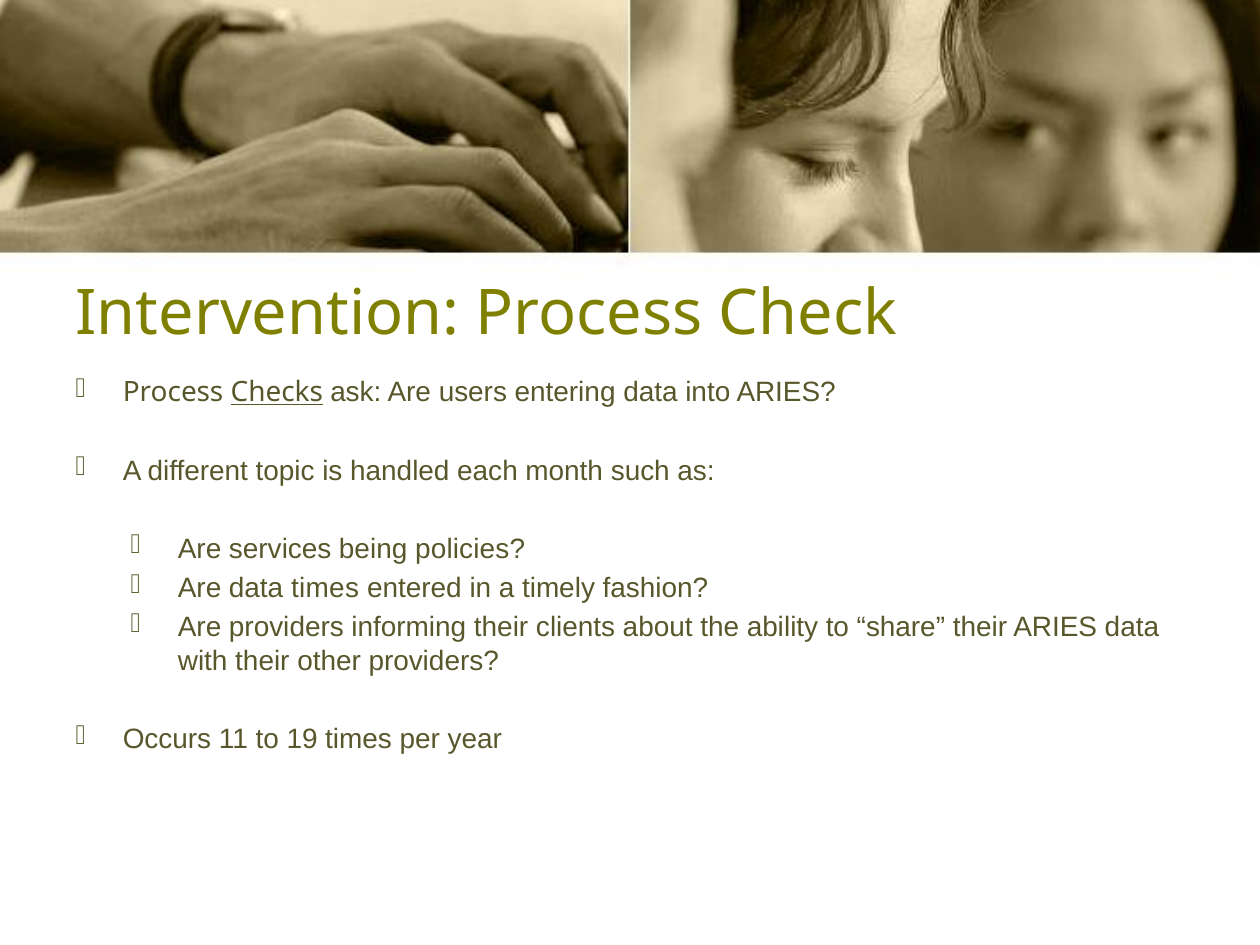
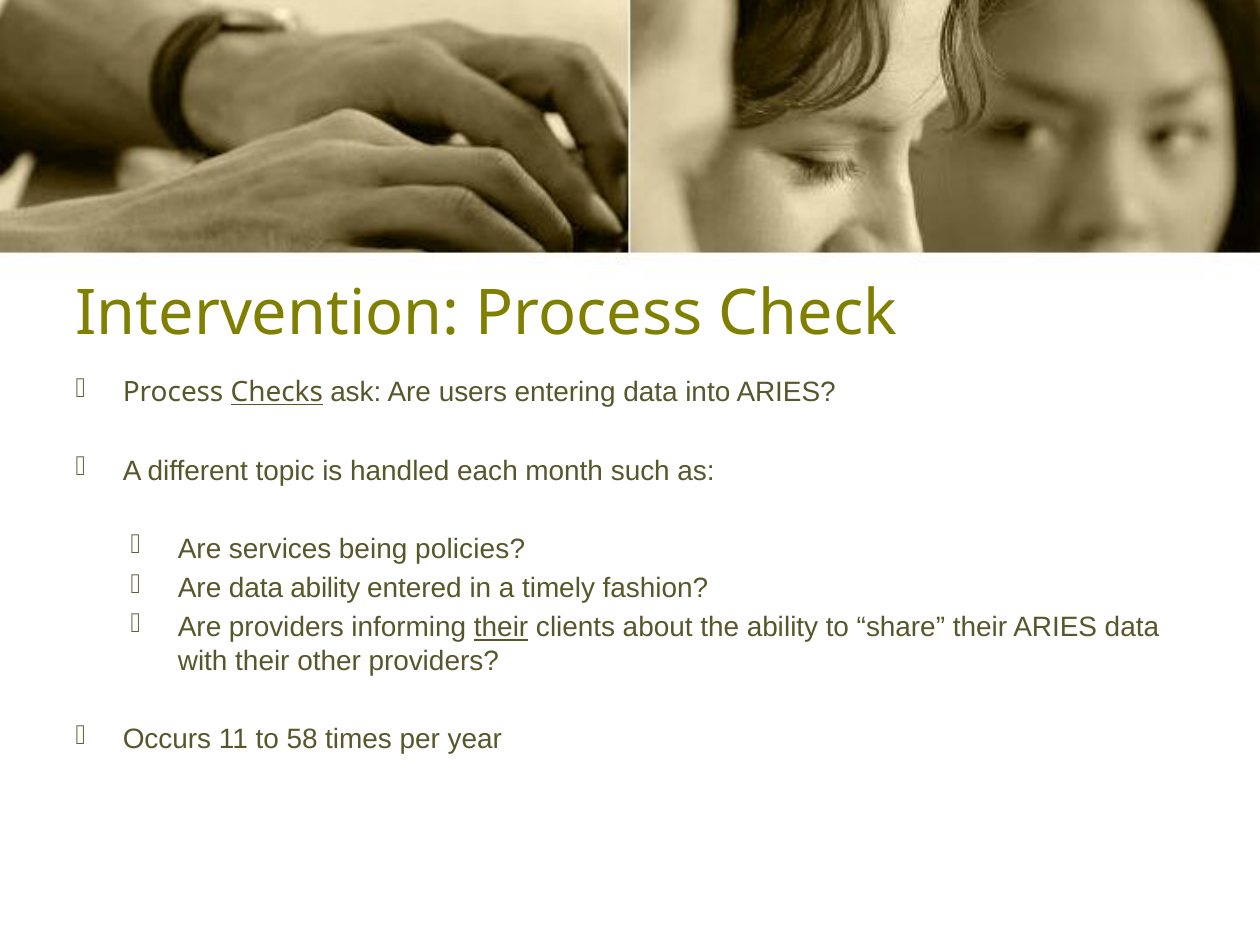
data times: times -> ability (325, 588)
their underline: none -> present (501, 628)
19: 19 -> 58 (302, 740)
